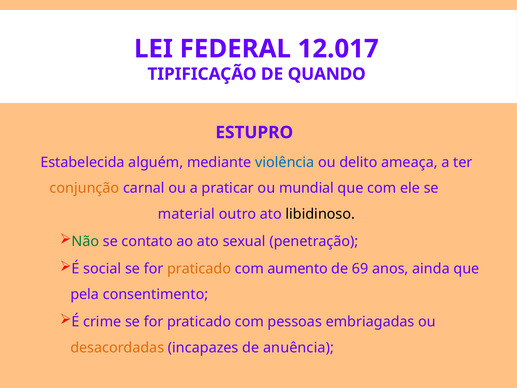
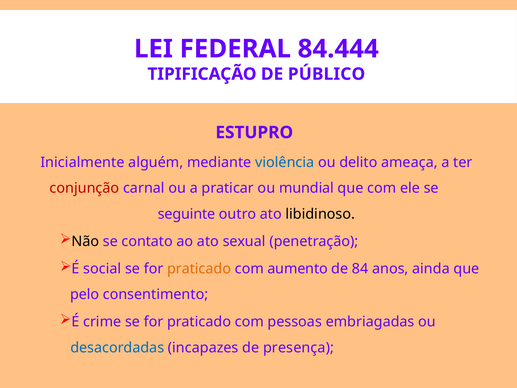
12.017: 12.017 -> 84.444 (338, 49)
QUANDO: QUANDO -> PÚBLICO (327, 74)
Estabelecida: Estabelecida -> Inicialmente (82, 162)
conjunção colour: orange -> red (84, 188)
material: material -> seguinte (187, 214)
Não colour: green -> black (85, 241)
69: 69 -> 84 (360, 268)
pela: pela -> pelo (85, 294)
desacordadas colour: orange -> blue (117, 347)
anuência: anuência -> presença (299, 347)
